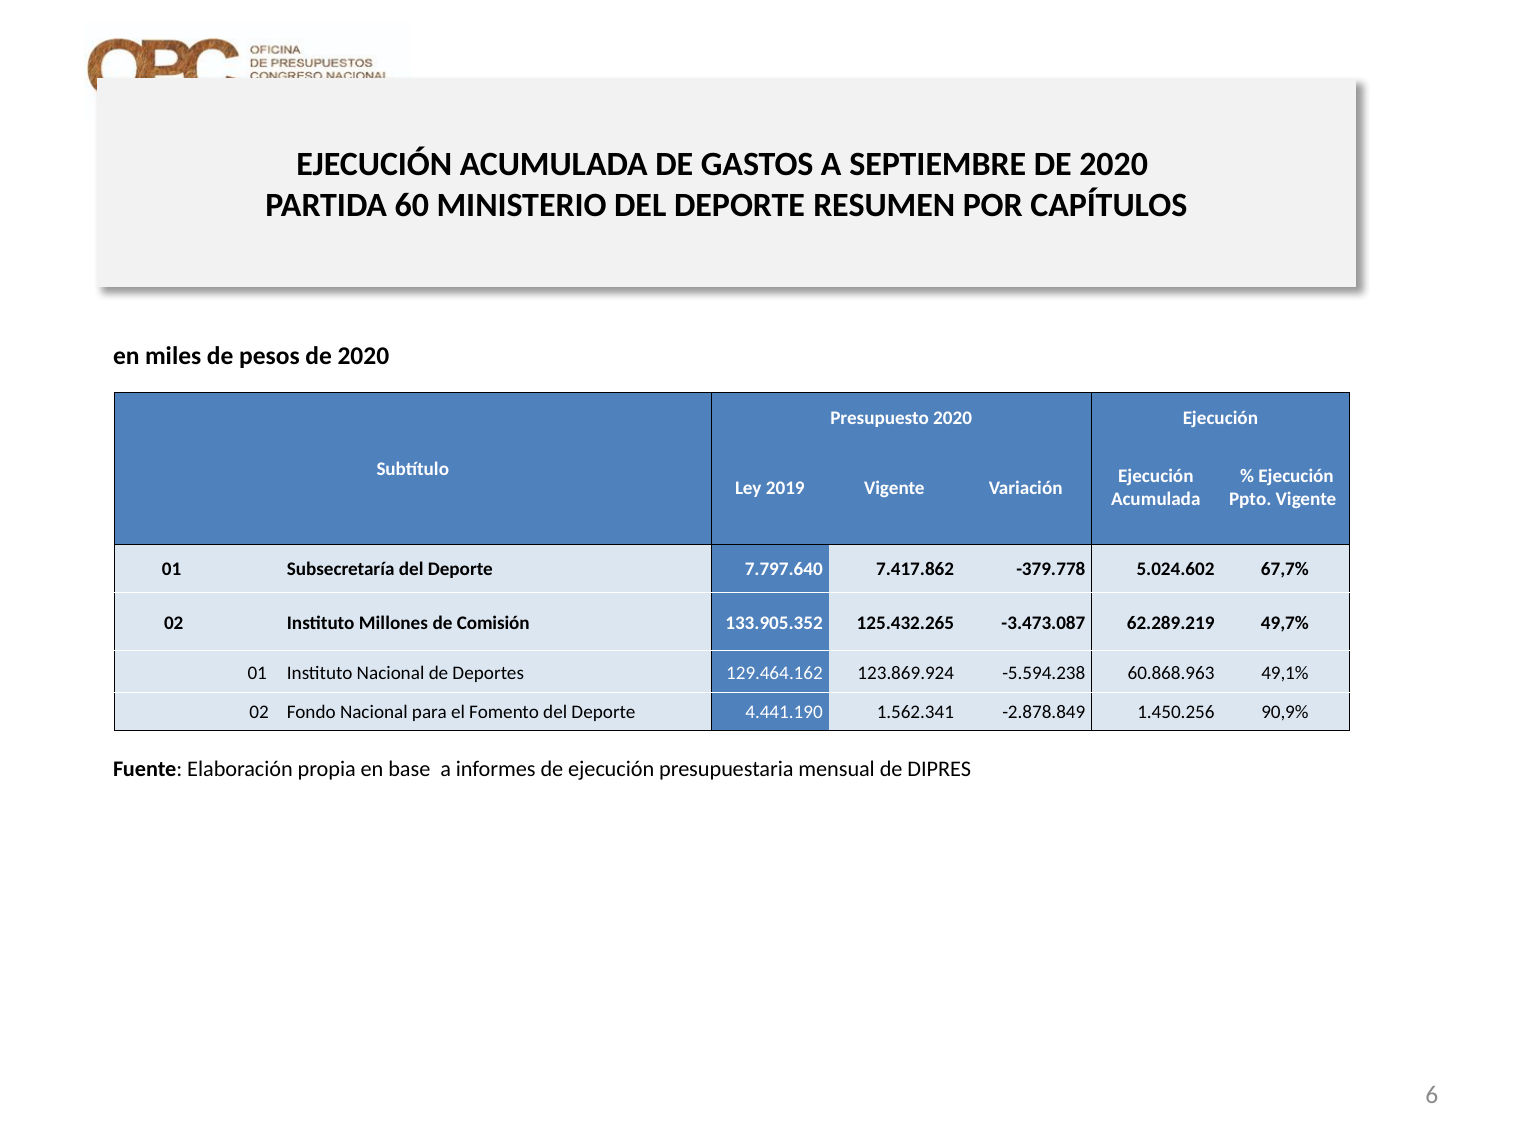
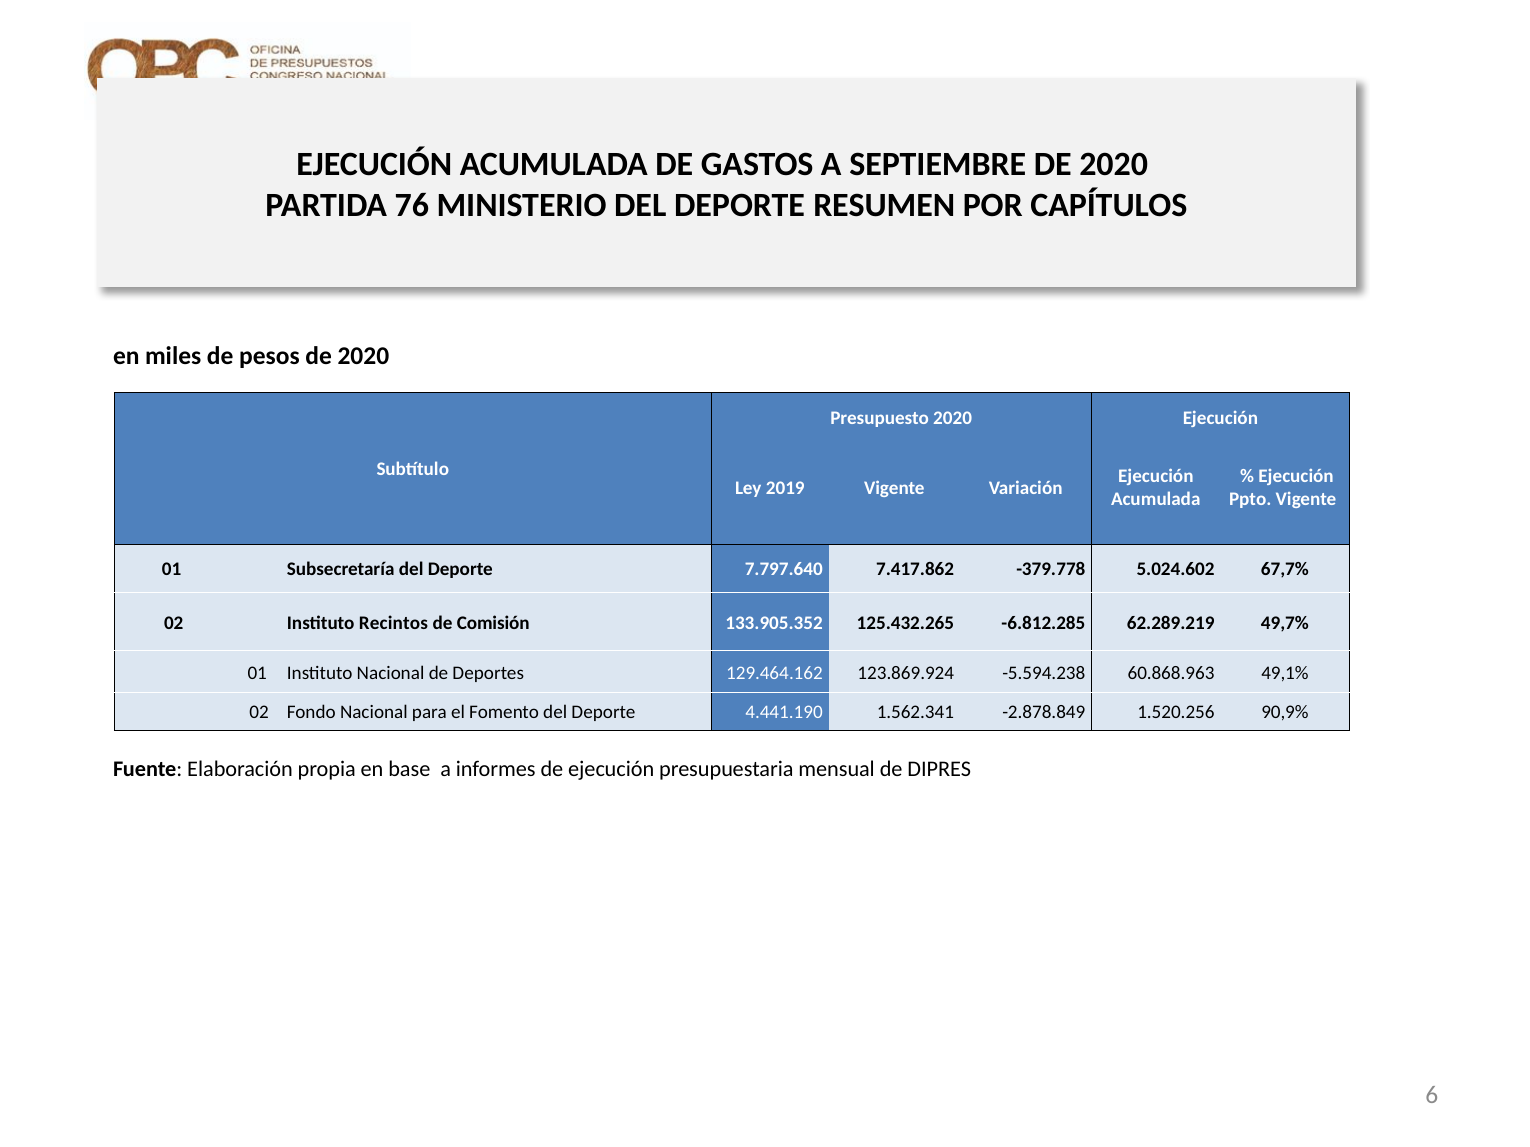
60: 60 -> 76 (412, 205)
Millones: Millones -> Recintos (393, 623)
-3.473.087: -3.473.087 -> -6.812.285 (1043, 623)
1.450.256: 1.450.256 -> 1.520.256 (1176, 713)
